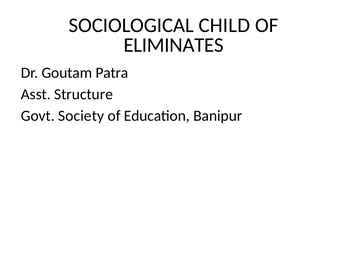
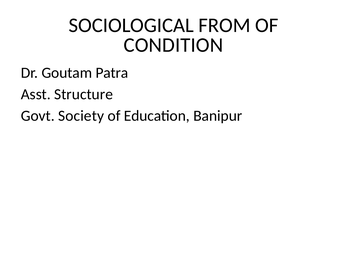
CHILD: CHILD -> FROM (224, 25)
ELIMINATES: ELIMINATES -> CONDITION (173, 45)
